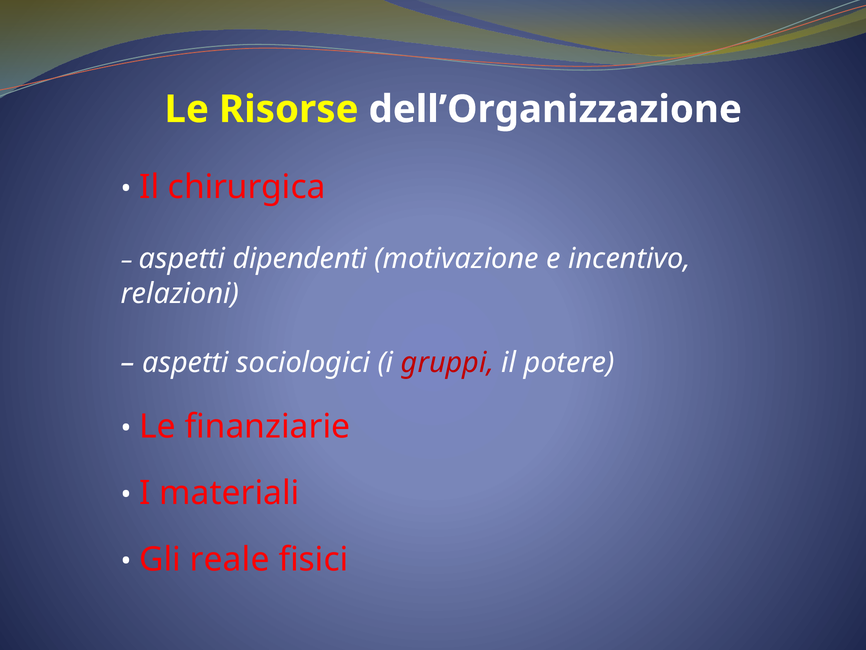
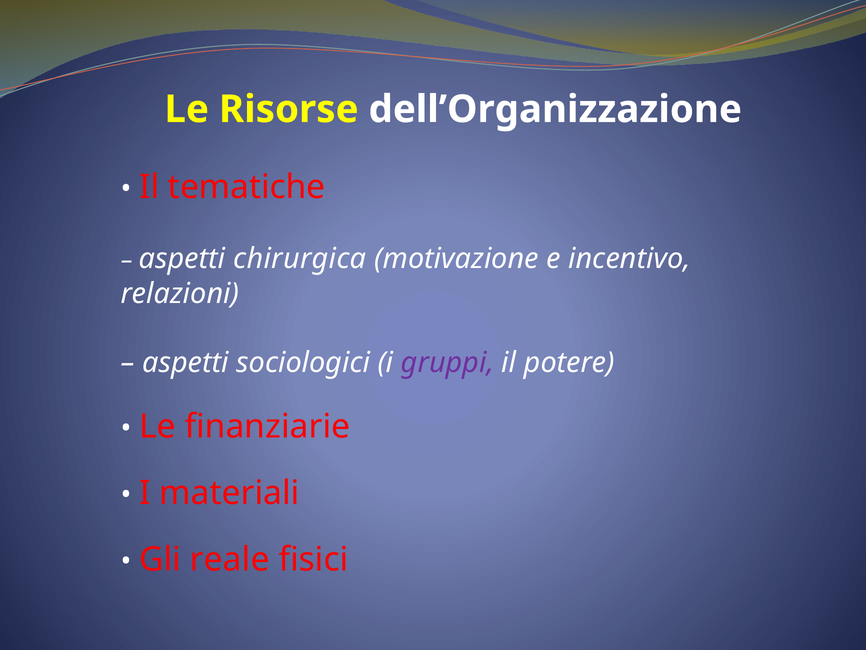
chirurgica: chirurgica -> tematiche (247, 187)
dipendenti: dipendenti -> chirurgica (300, 259)
gruppi colour: red -> purple (447, 363)
